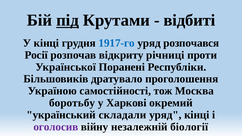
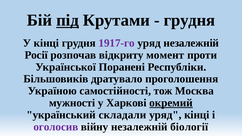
відбиті: відбиті -> грудня (189, 20)
1917-го colour: blue -> purple (117, 43)
уряд розпочався: розпочався -> незалежній (191, 43)
річниці: річниці -> момент (165, 55)
боротьбу: боротьбу -> мужності (72, 103)
окремий underline: none -> present (171, 103)
